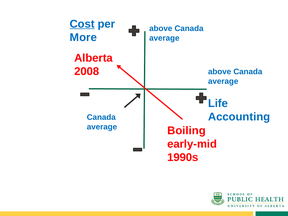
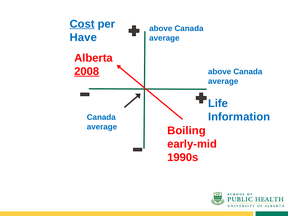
More: More -> Have (83, 37)
2008 underline: none -> present (87, 71)
Accounting: Accounting -> Information (239, 117)
